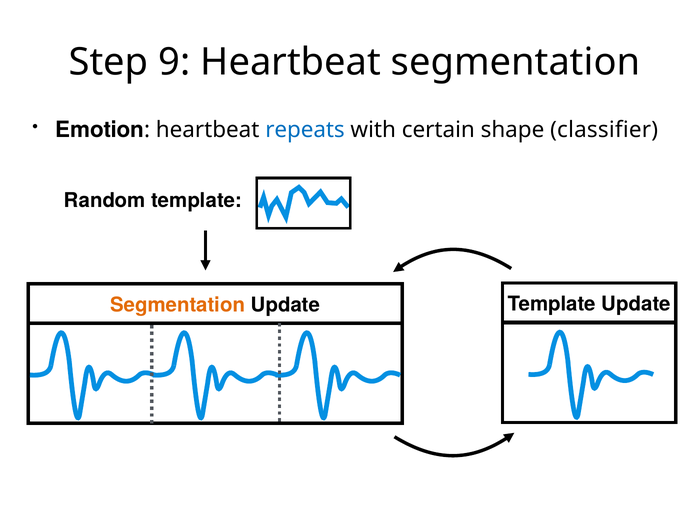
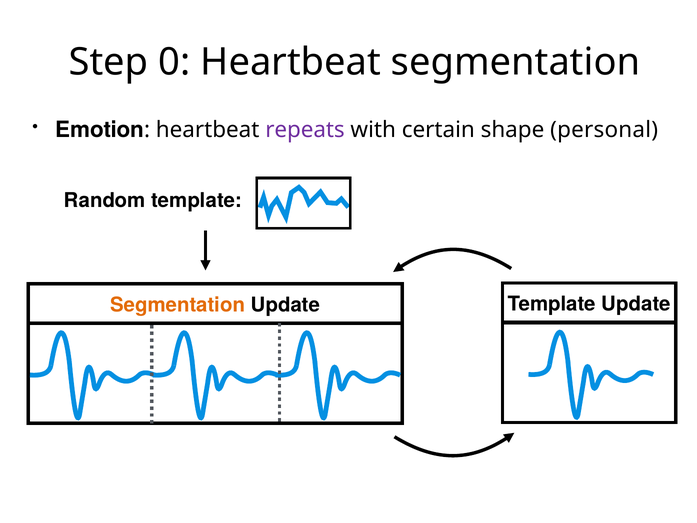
9: 9 -> 0 (174, 62)
repeats colour: blue -> purple (305, 130)
classifier: classifier -> personal (604, 130)
